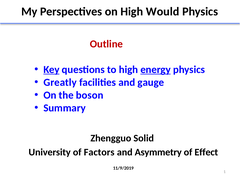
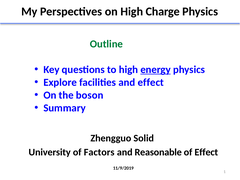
Would: Would -> Charge (163, 12)
Outline colour: red -> green (106, 44)
Key underline: present -> none (51, 69)
Greatly: Greatly -> Explore (60, 82)
and gauge: gauge -> effect (151, 82)
Asymmetry: Asymmetry -> Reasonable (158, 152)
